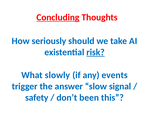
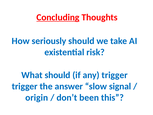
risk underline: present -> none (96, 52)
What slowly: slowly -> should (58, 75)
any events: events -> trigger (115, 75)
safety: safety -> origin (37, 97)
